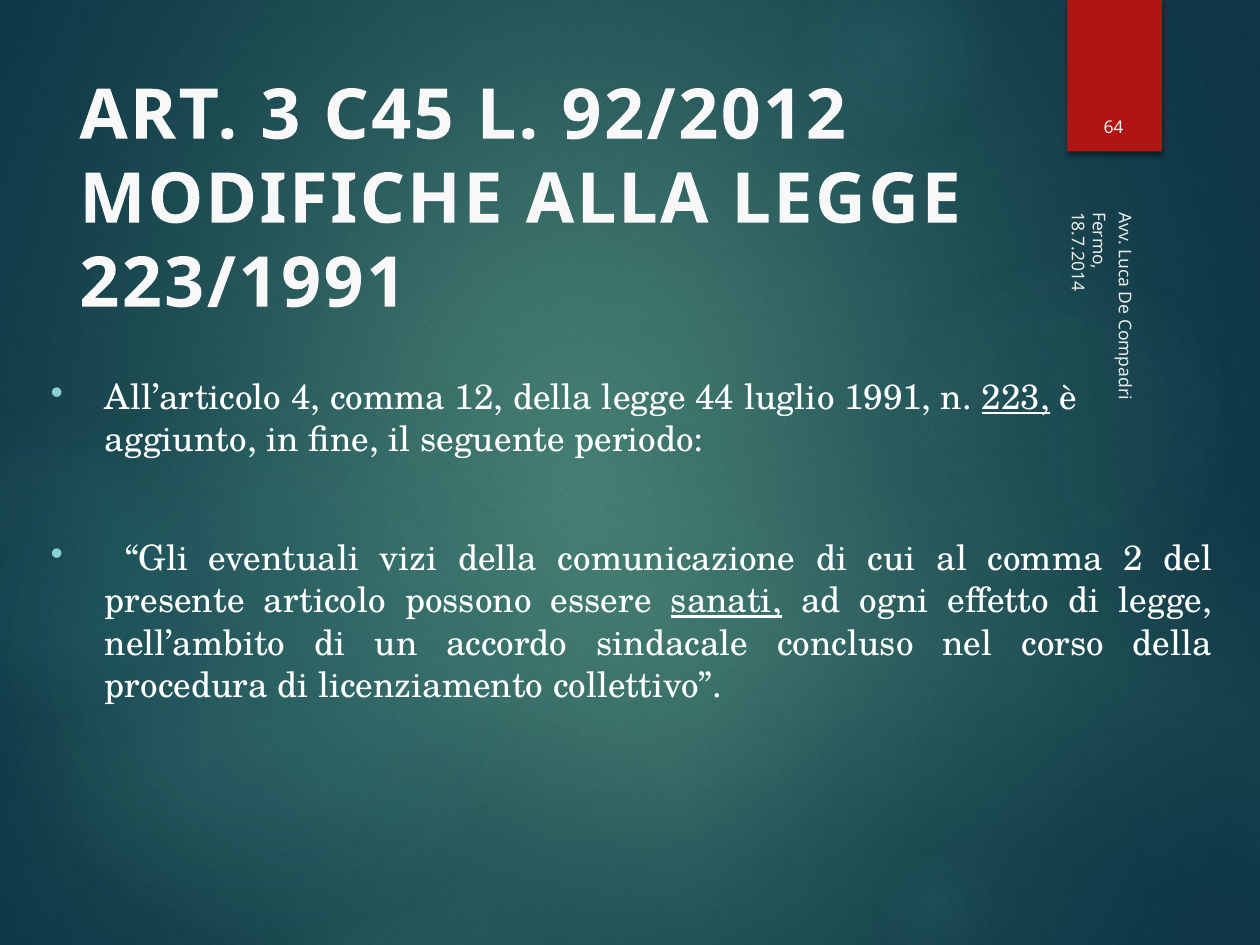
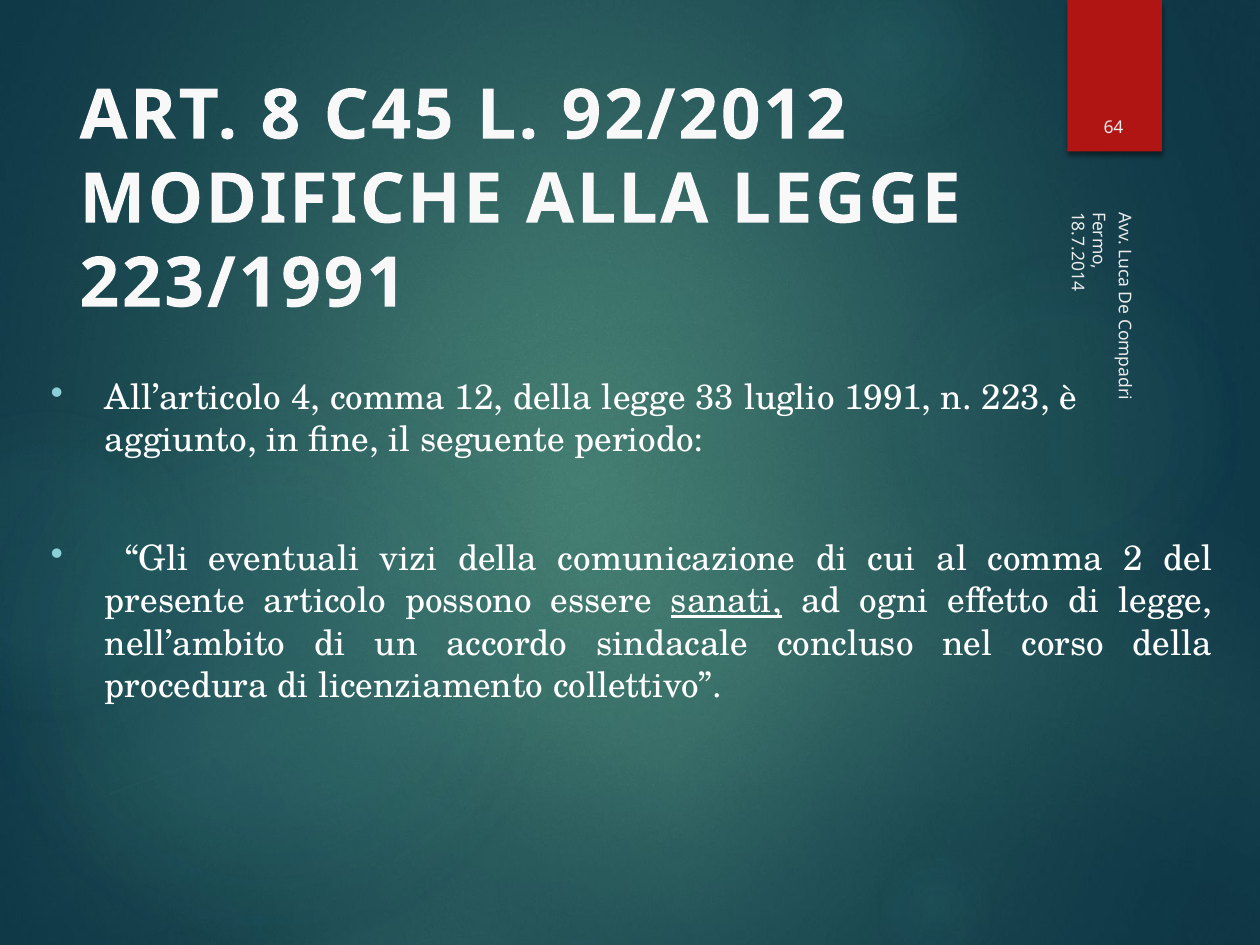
ART 3: 3 -> 8 (280, 116)
44: 44 -> 33 (715, 398)
223 underline: present -> none (1016, 398)
